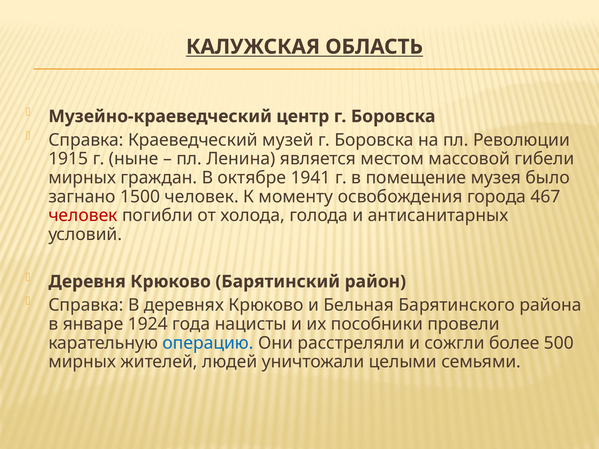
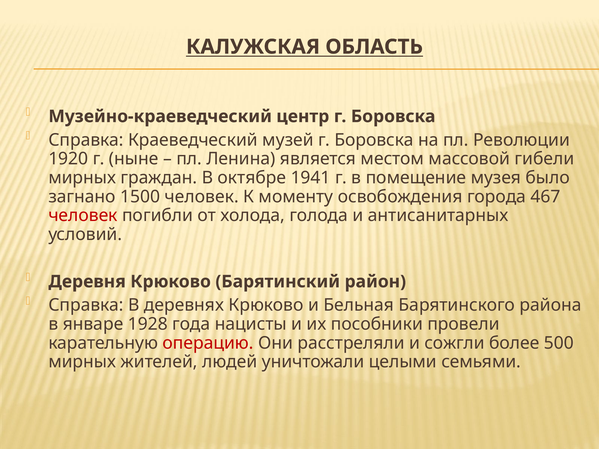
1915: 1915 -> 1920 (68, 159)
1924: 1924 -> 1928 (148, 324)
операцию colour: blue -> red (208, 343)
